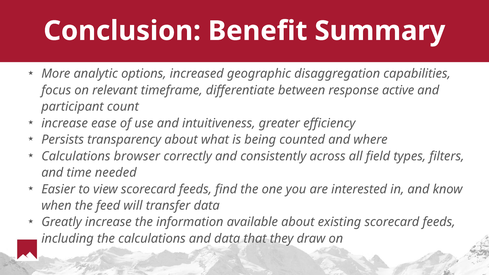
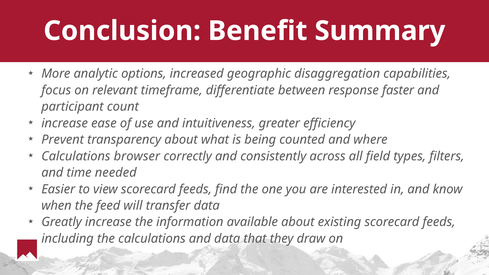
active: active -> faster (398, 90)
Persists: Persists -> Prevent (63, 140)
